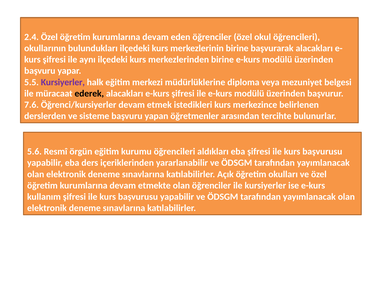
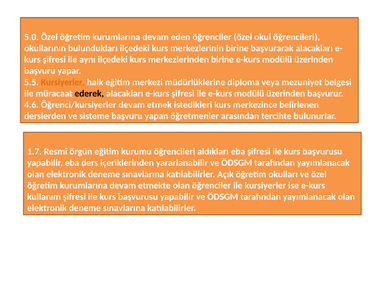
2.4: 2.4 -> 5.0 (32, 37)
Kursiyerler colour: purple -> orange (63, 82)
7.6: 7.6 -> 4.6 (32, 105)
5.6: 5.6 -> 1.7 (34, 152)
